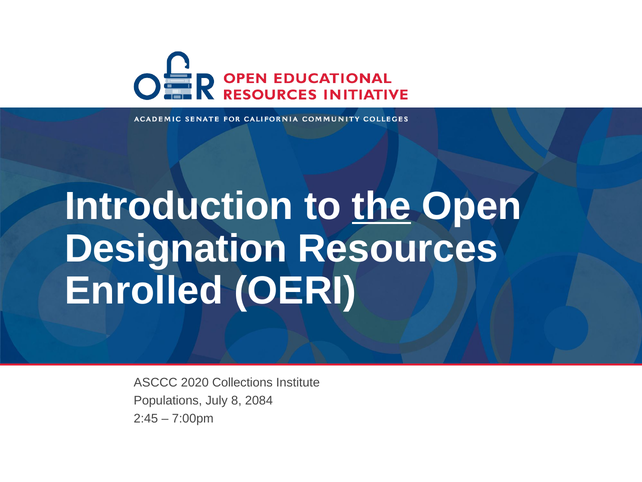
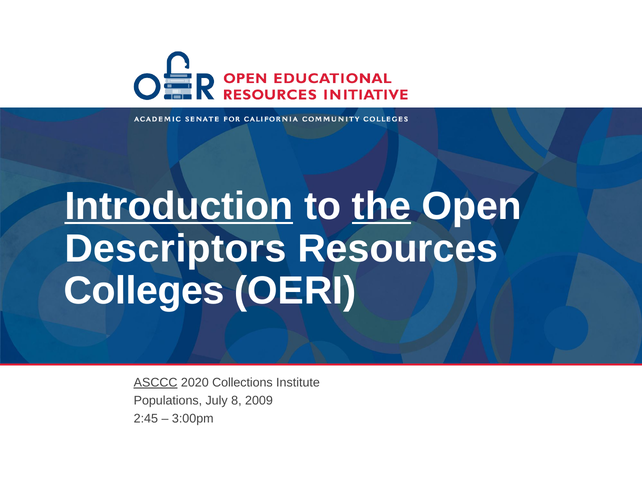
Introduction underline: none -> present (179, 206)
Designation: Designation -> Descriptors (175, 248)
Enrolled: Enrolled -> Colleges (144, 291)
ASCCC underline: none -> present (156, 382)
2084: 2084 -> 2009 (259, 400)
7:00pm: 7:00pm -> 3:00pm (193, 418)
